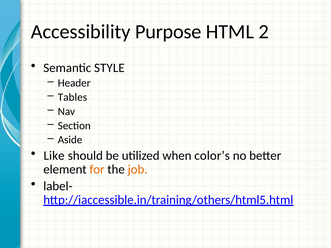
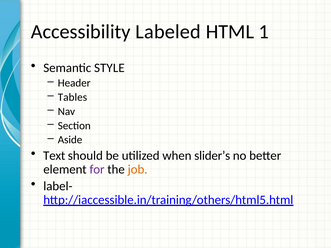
Purpose: Purpose -> Labeled (168, 32)
2: 2 -> 1 (264, 32)
Like: Like -> Text (54, 156)
color’s: color’s -> slider’s (212, 156)
for colour: orange -> purple (97, 170)
